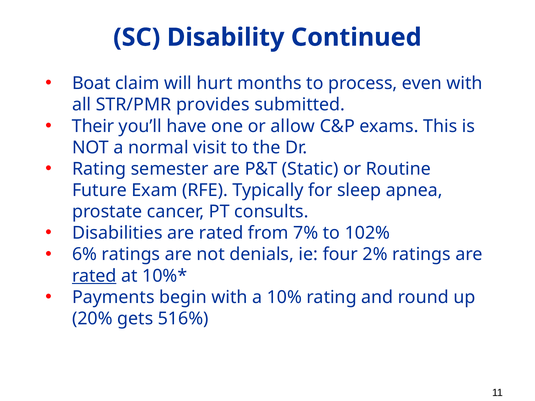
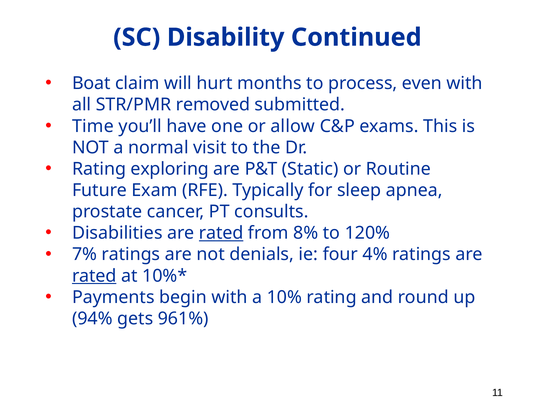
provides: provides -> removed (213, 105)
Their: Their -> Time (93, 126)
semester: semester -> exploring (170, 169)
rated underline: none -> present (221, 233)
7%: 7% -> 8% (306, 233)
102%: 102% -> 120% (367, 233)
6%: 6% -> 7% (85, 255)
2%: 2% -> 4% (375, 255)
20%: 20% -> 94% (92, 319)
516%: 516% -> 961% (183, 319)
